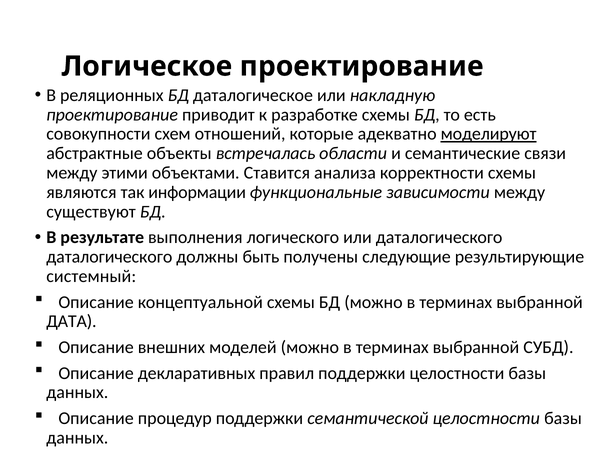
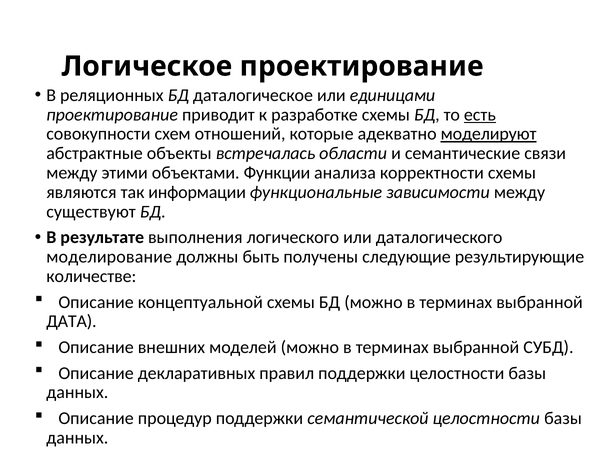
накладную: накладную -> единицами (392, 95)
есть underline: none -> present (480, 115)
Ставится: Ставится -> Функции (277, 173)
даталогического: даталогического -> моделирование (109, 257)
системный: системный -> количестве (91, 276)
